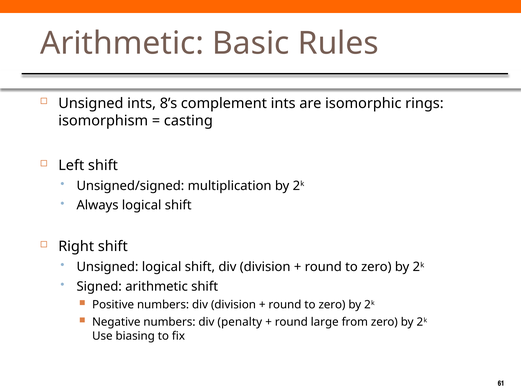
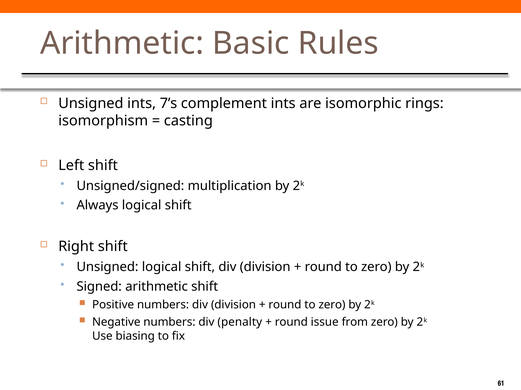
8’s: 8’s -> 7’s (169, 103)
large: large -> issue (325, 323)
